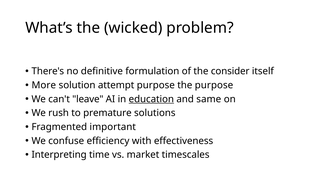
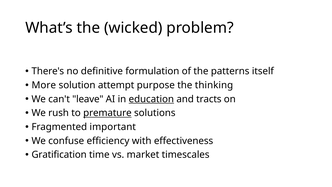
consider: consider -> patterns (230, 71)
the purpose: purpose -> thinking (214, 85)
same: same -> tracts (209, 99)
premature underline: none -> present (107, 113)
Interpreting: Interpreting -> Gratification (59, 155)
